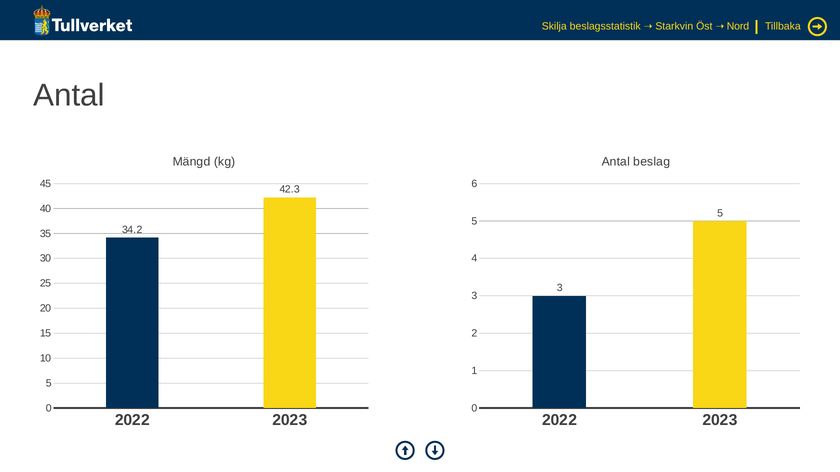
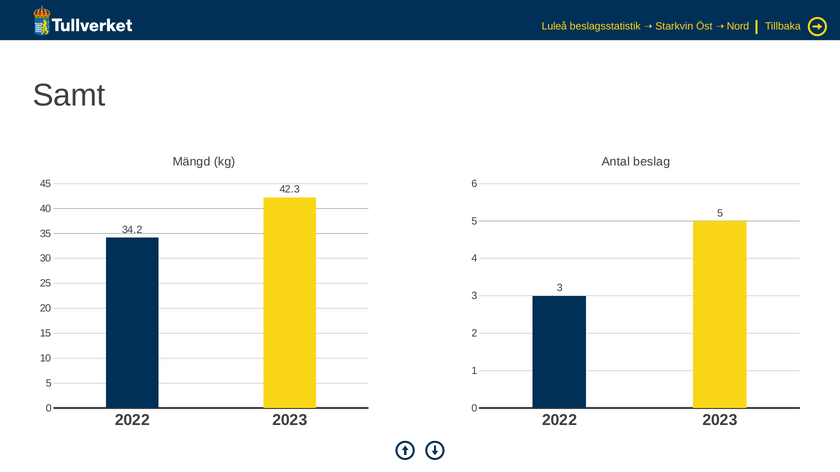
Skilja: Skilja -> Luleå (554, 27)
Antal: Antal -> Samt (69, 95)
